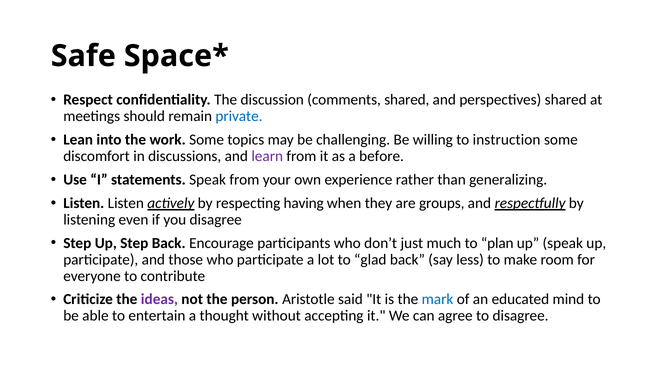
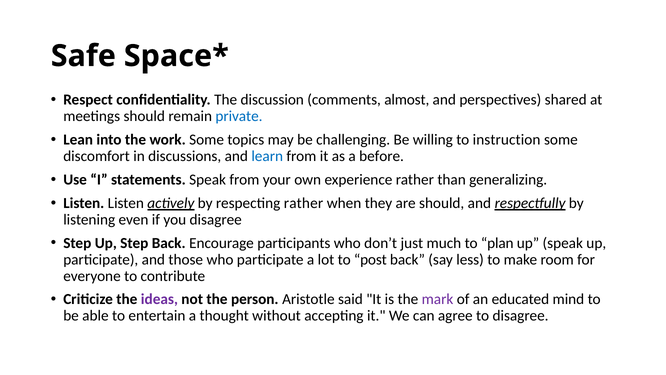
comments shared: shared -> almost (407, 100)
learn colour: purple -> blue (267, 156)
respecting having: having -> rather (304, 203)
are groups: groups -> should (442, 203)
glad: glad -> post (370, 259)
mark colour: blue -> purple (438, 299)
